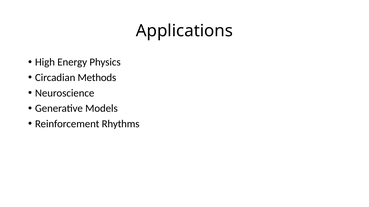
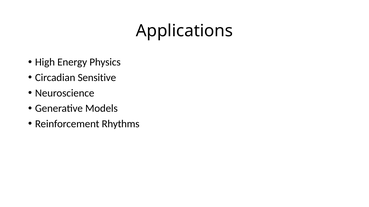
Methods: Methods -> Sensitive (97, 78)
